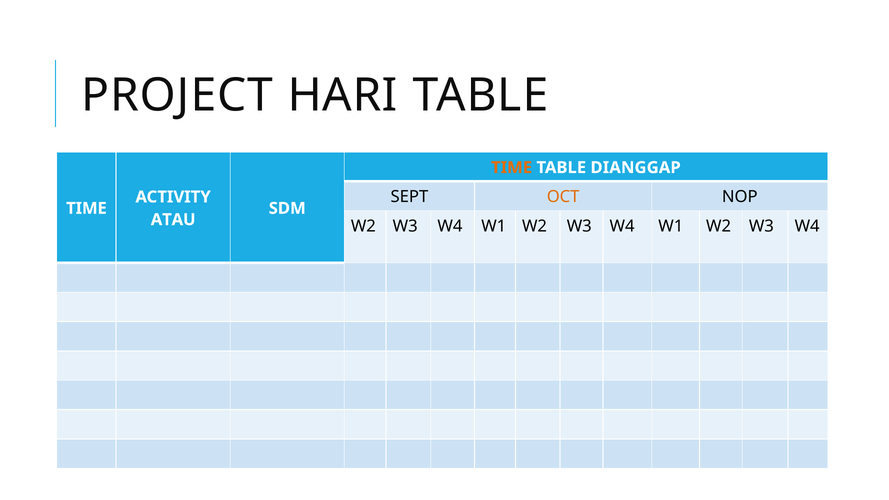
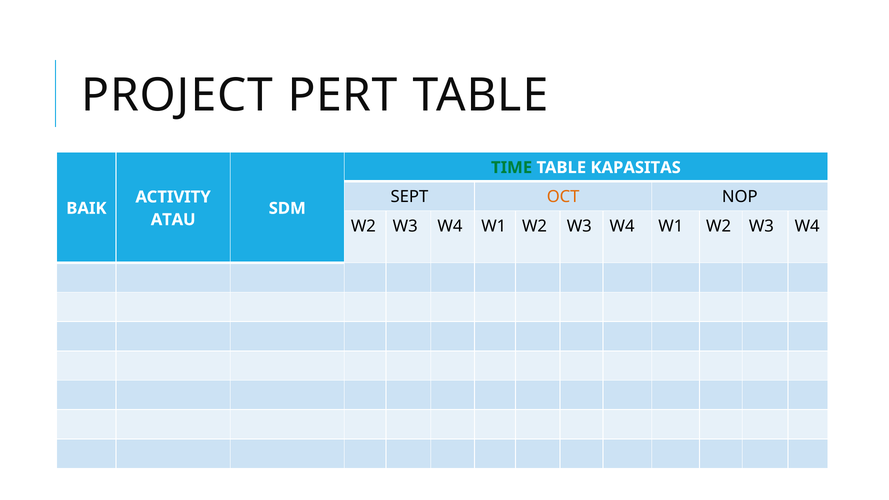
HARI: HARI -> PERT (343, 95)
TIME colour: orange -> green (512, 168)
DIANGGAP: DIANGGAP -> KAPASITAS (636, 168)
TIME: TIME -> BAIK (86, 208)
